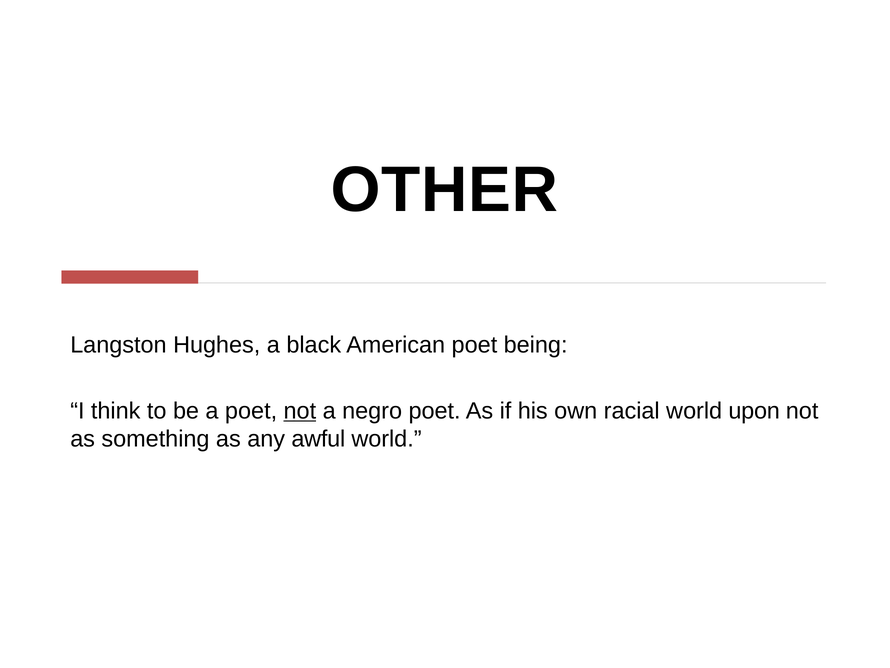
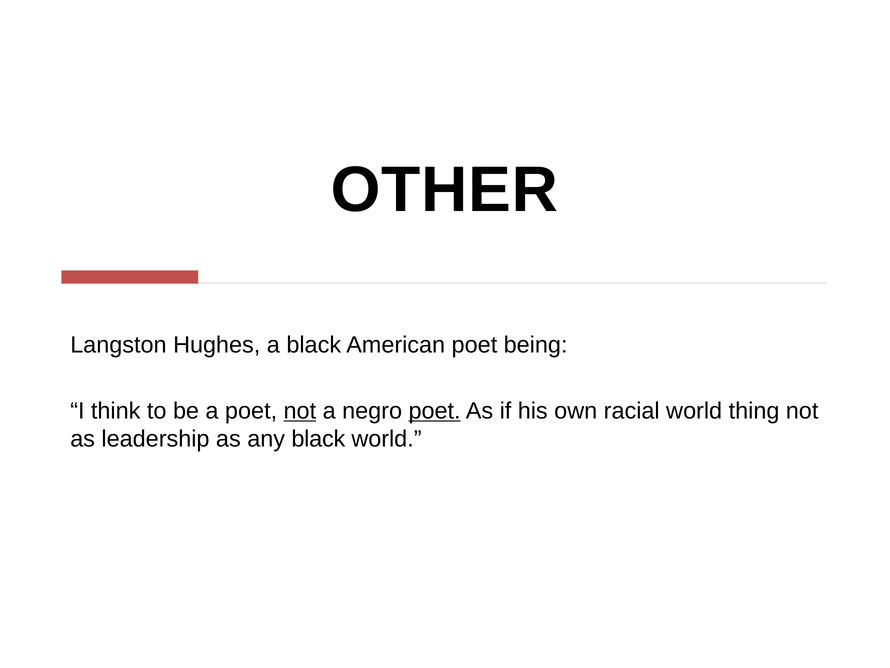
poet underline: none -> present (435, 411)
upon: upon -> thing (754, 411)
something: something -> leadership (155, 439)
any awful: awful -> black (318, 439)
